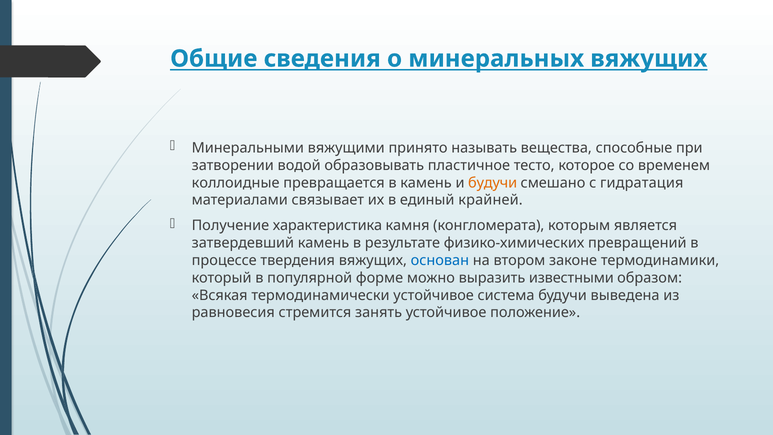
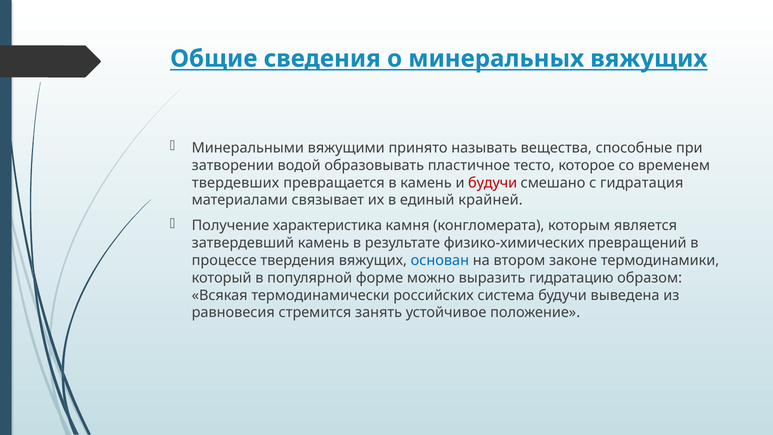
коллоидные: коллоидные -> твердевших (236, 183)
будучи colour: orange -> red (493, 183)
известными: известными -> гидратацию (571, 278)
термодинамически устойчивое: устойчивое -> российских (434, 295)
